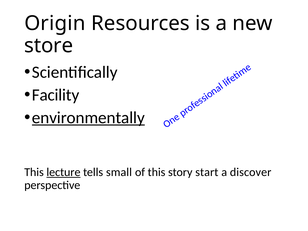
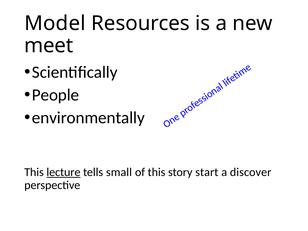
Origin: Origin -> Model (55, 23)
store: store -> meet (49, 46)
Facility: Facility -> People (56, 95)
environmentally underline: present -> none (88, 118)
